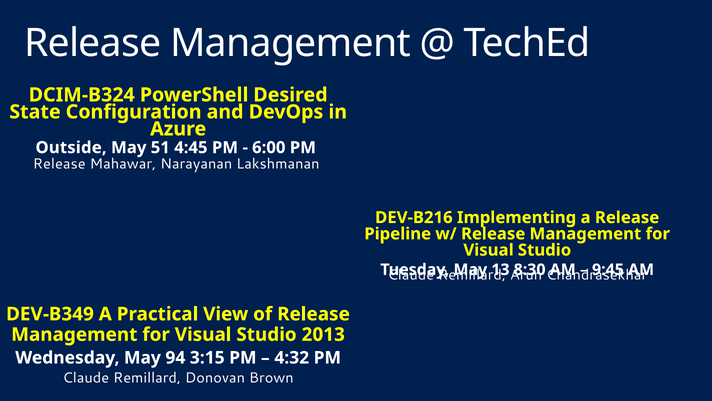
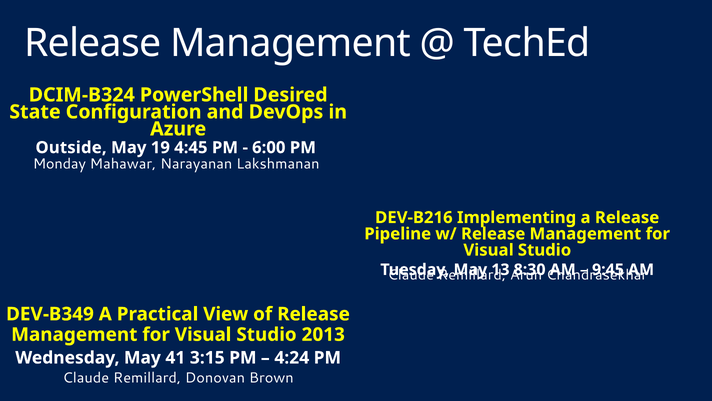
51: 51 -> 19 (160, 147)
Release: Release -> Monday (59, 164)
94: 94 -> 41 (175, 357)
4:32: 4:32 -> 4:24 (292, 357)
